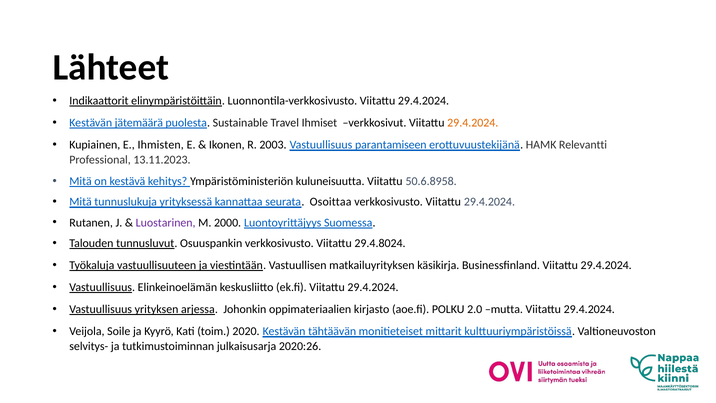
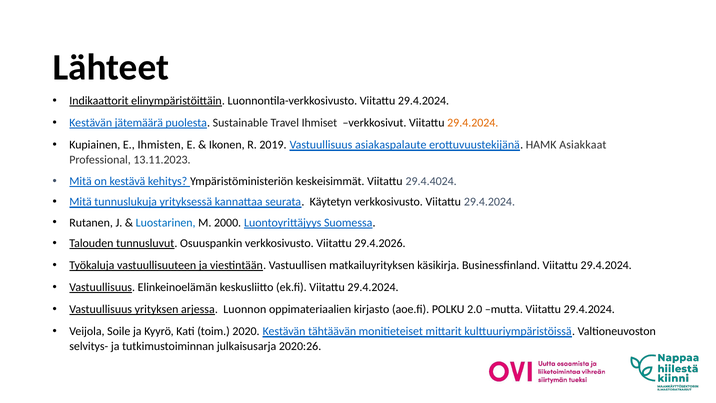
2003: 2003 -> 2019 (273, 145)
parantamiseen: parantamiseen -> asiakaspalaute (391, 145)
Relevantti: Relevantti -> Asiakkaat (583, 145)
kuluneisuutta: kuluneisuutta -> keskeisimmät (330, 181)
50.6.8958: 50.6.8958 -> 29.4.4024 (431, 181)
Osoittaa: Osoittaa -> Käytetyn (331, 202)
Luostarinen colour: purple -> blue (166, 223)
29.4.8024: 29.4.8024 -> 29.4.2026 (380, 243)
Johonkin: Johonkin -> Luonnon (245, 309)
